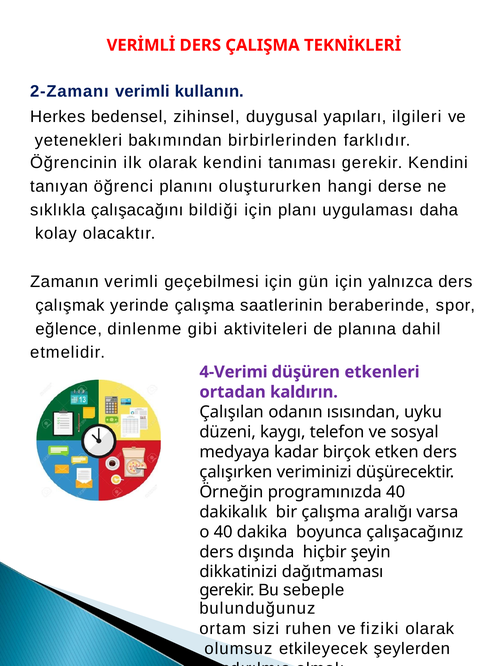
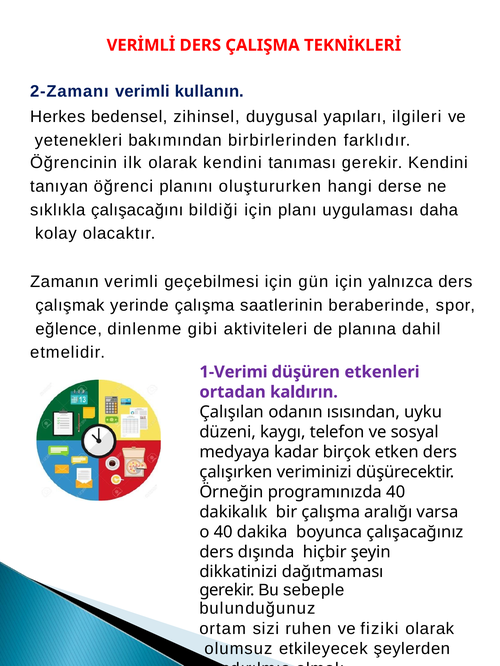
4-Verimi: 4-Verimi -> 1-Verimi (234, 372)
